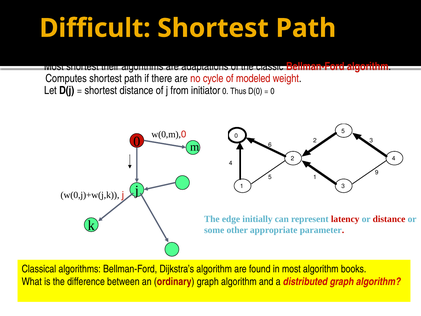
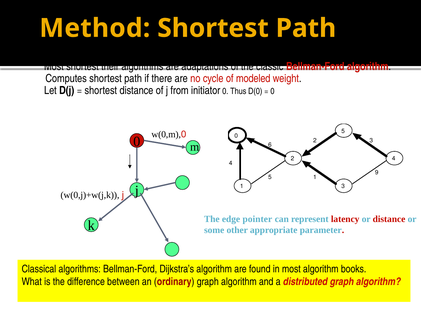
Difficult: Difficult -> Method (95, 28)
initially: initially -> pointer (257, 219)
